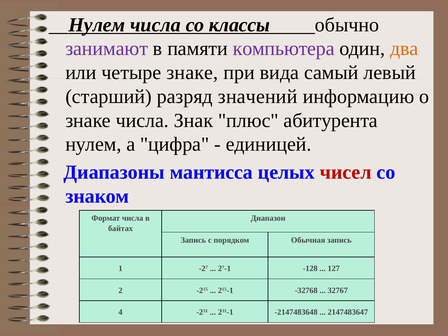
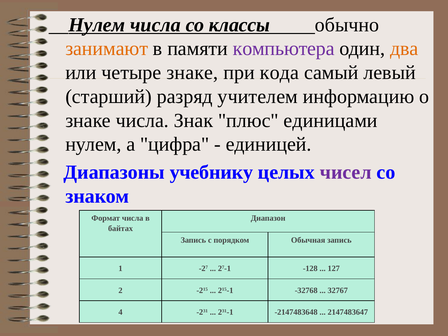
занимают colour: purple -> orange (107, 49)
вида: вида -> кода (279, 73)
значений: значений -> учителем (258, 97)
абитурента: абитурента -> единицами (331, 120)
мантисса: мантисса -> учебнику (211, 172)
чисел colour: red -> purple (346, 172)
